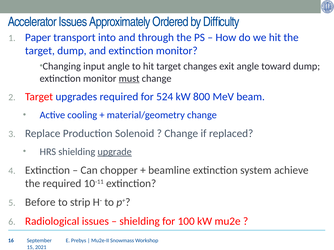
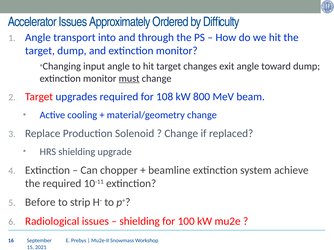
Paper: Paper -> Angle (38, 37)
524: 524 -> 108 (165, 97)
upgrade underline: present -> none (115, 152)
